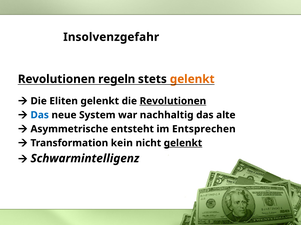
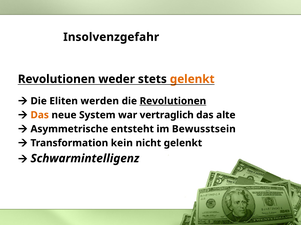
regeln: regeln -> weder (117, 79)
Eliten gelenkt: gelenkt -> werden (100, 101)
Das colour: blue -> orange (40, 115)
nachhaltig: nachhaltig -> vertraglich (167, 115)
Entsprechen: Entsprechen -> Bewusstsein (204, 129)
gelenkt underline: present -> none (183, 143)
